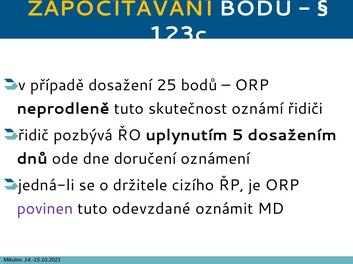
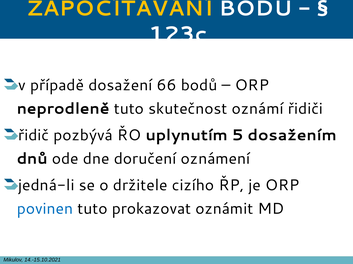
25: 25 -> 66 (167, 85)
povinen colour: purple -> blue (45, 209)
odevzdané: odevzdané -> prokazovat (151, 209)
